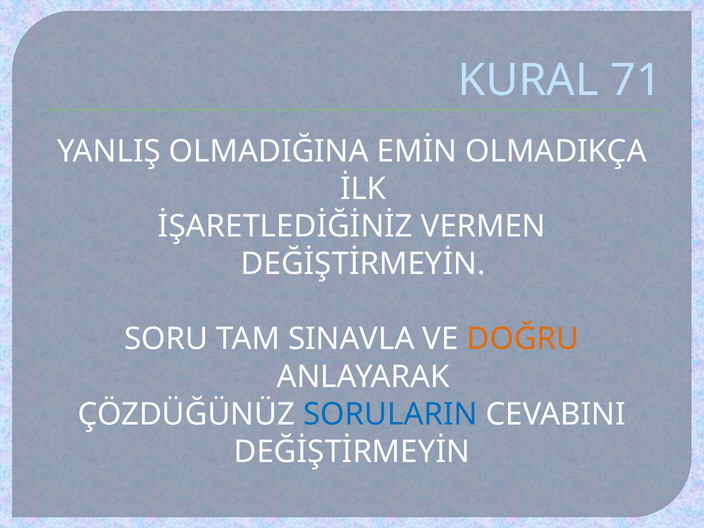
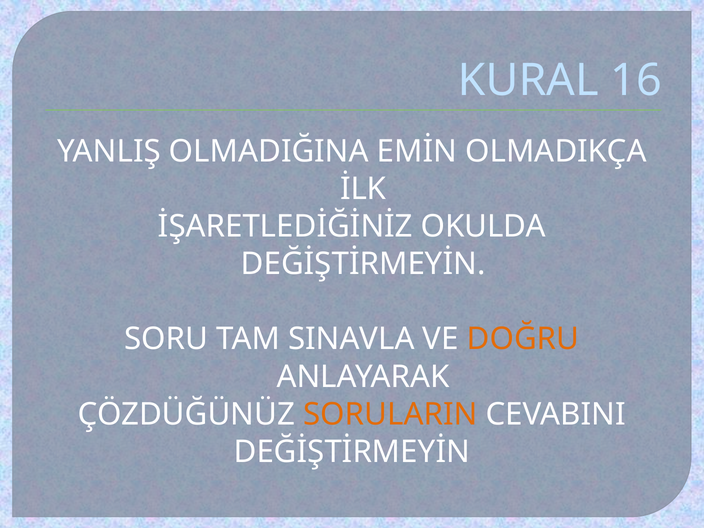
71: 71 -> 16 (636, 80)
VERMEN: VERMEN -> OKULDA (483, 226)
SORULARIN colour: blue -> orange (390, 414)
